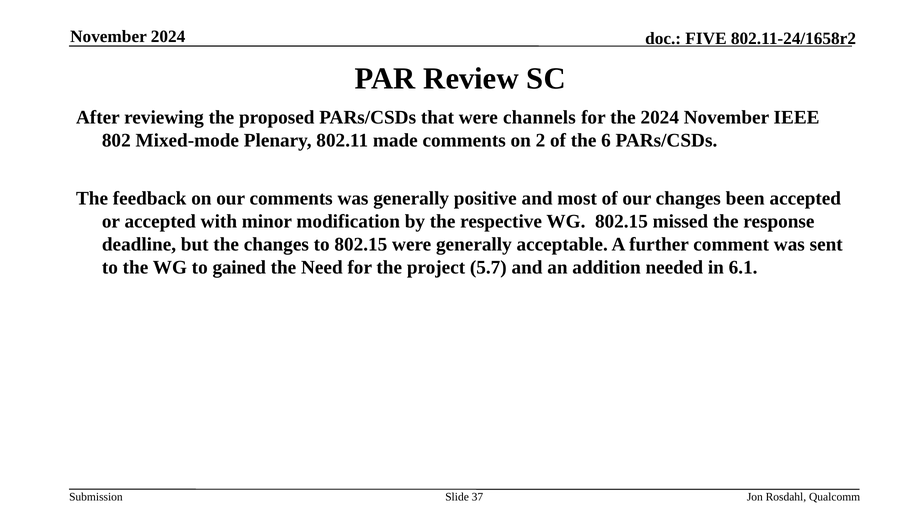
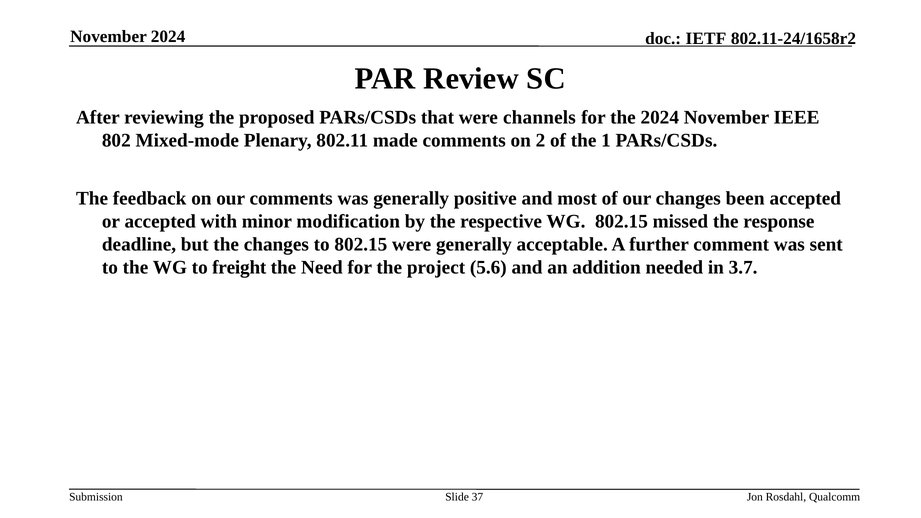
FIVE: FIVE -> IETF (706, 38)
6: 6 -> 1 (606, 141)
gained: gained -> freight (239, 267)
5.7: 5.7 -> 5.6 (488, 267)
6.1: 6.1 -> 3.7 (743, 267)
